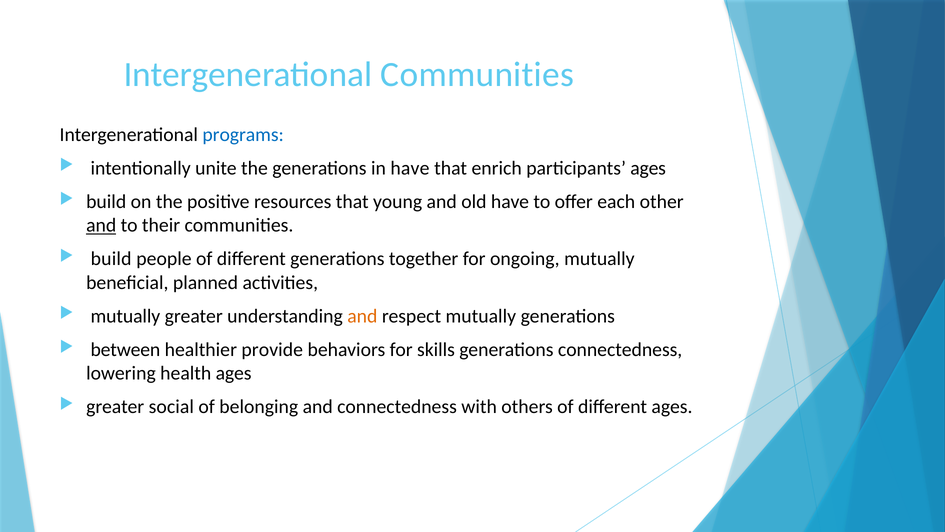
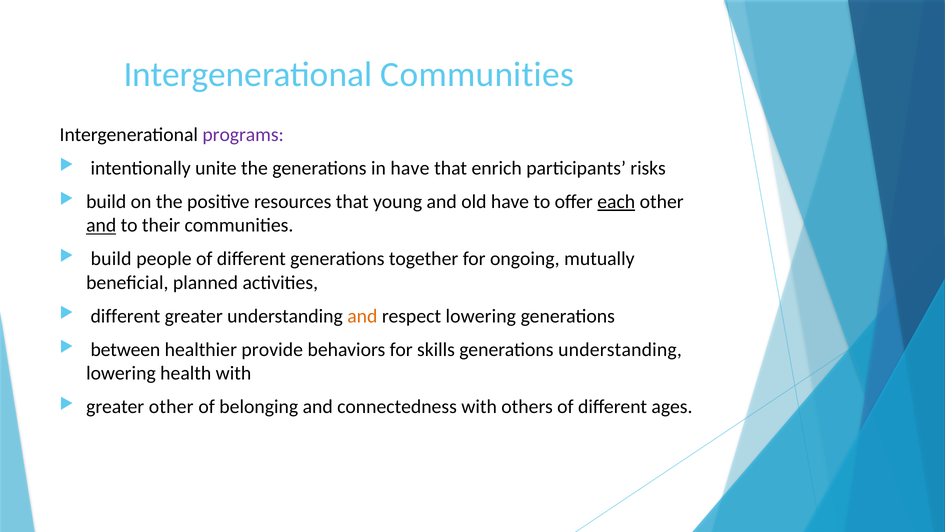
programs colour: blue -> purple (243, 135)
participants ages: ages -> risks (648, 168)
each underline: none -> present (616, 202)
mutually: mutually -> different (125, 316)
respect mutually: mutually -> lowering (481, 316)
generations connectedness: connectedness -> understanding (620, 349)
health ages: ages -> with (233, 373)
greater social: social -> other (171, 407)
